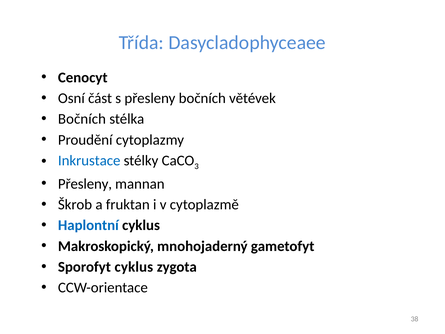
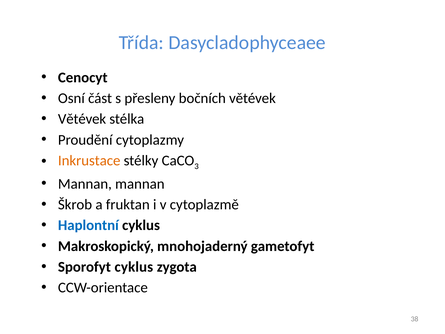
Bočních: Bočních -> Větévek (82, 119)
Inkrustace colour: blue -> orange (89, 160)
Přesleny: Přesleny -> Mannan (85, 184)
